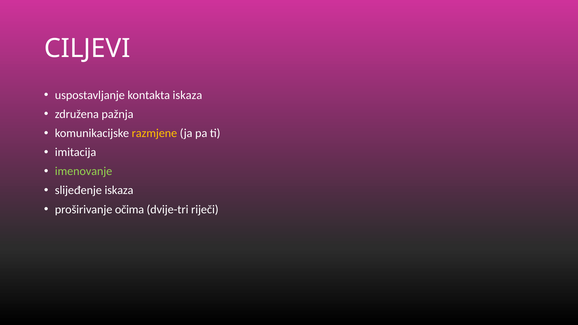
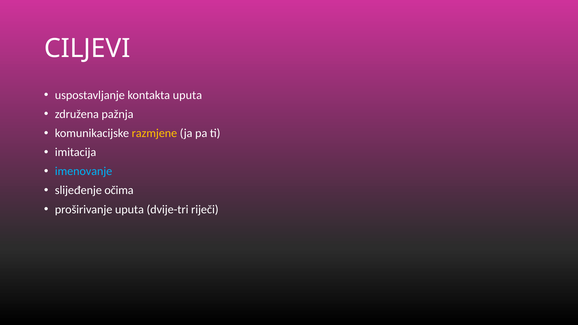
kontakta iskaza: iskaza -> uputa (187, 95)
imenovanje colour: light green -> light blue (84, 171)
slijeđenje iskaza: iskaza -> očima (119, 190)
proširivanje očima: očima -> uputa (129, 209)
